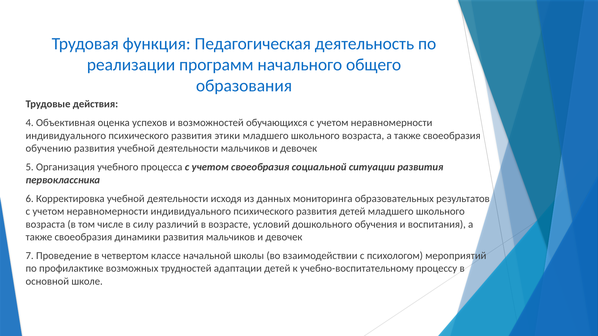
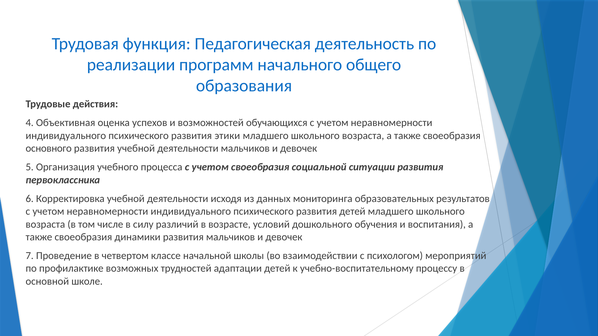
обучению: обучению -> основного (49, 148)
